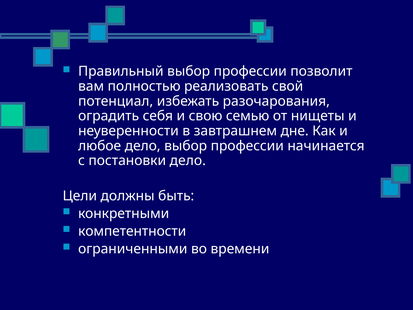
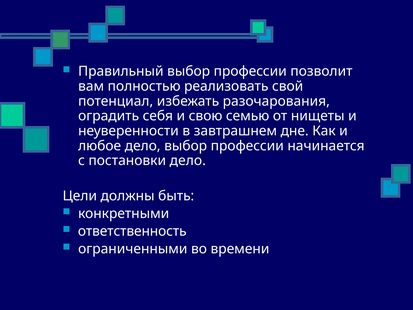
компетентности: компетентности -> ответственность (132, 231)
